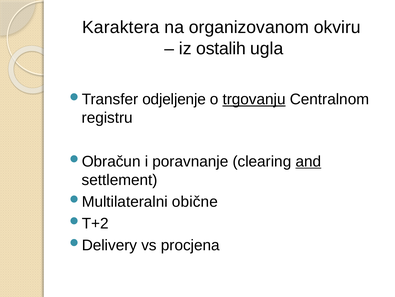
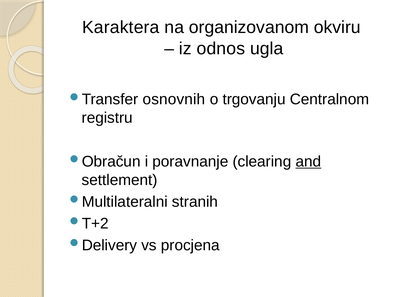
ostalih: ostalih -> odnos (221, 48)
odjeljenje: odjeljenje -> osnovnih (174, 99)
trgovanju underline: present -> none (254, 99)
obične: obične -> stranih (195, 201)
